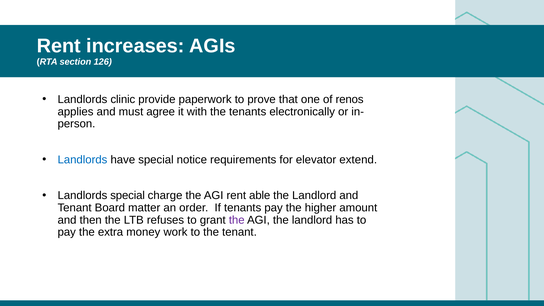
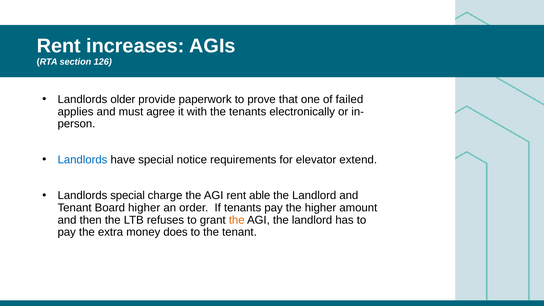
clinic: clinic -> older (123, 99)
renos: renos -> failed (349, 99)
Board matter: matter -> higher (144, 208)
the colour: purple -> orange (237, 220)
work: work -> does (176, 232)
